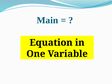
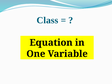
Main: Main -> Class (47, 20)
